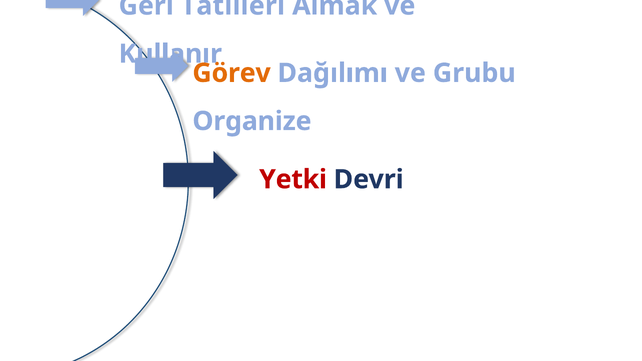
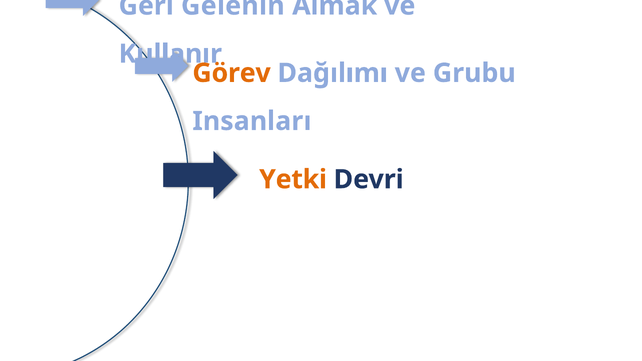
Tatilleri: Tatilleri -> Gelenin (233, 6)
Organize: Organize -> Insanları (252, 121)
Yetki colour: red -> orange (293, 179)
